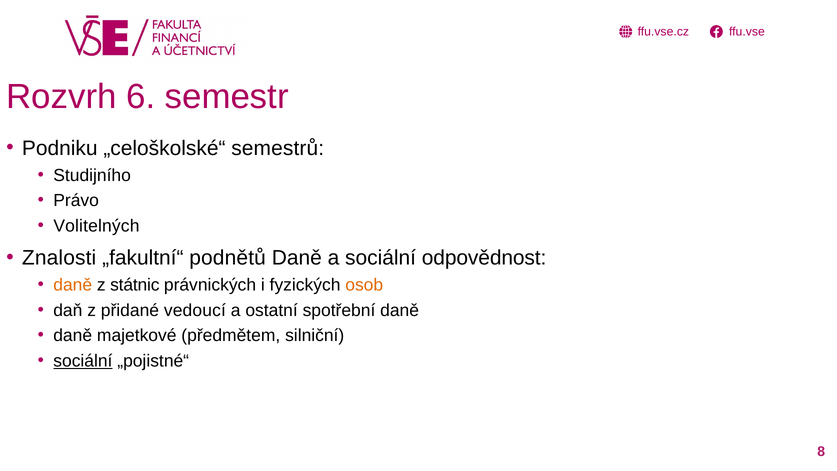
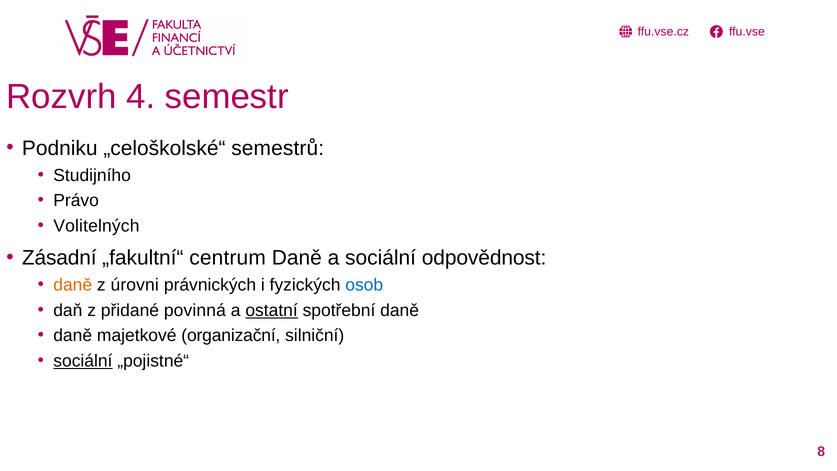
6: 6 -> 4 (141, 97)
Znalosti: Znalosti -> Zásadní (59, 258)
podnětů: podnětů -> centrum (228, 258)
státnic: státnic -> úrovni (135, 285)
osob colour: orange -> blue (364, 285)
vedoucí: vedoucí -> povinná (195, 310)
ostatní underline: none -> present (272, 310)
předmětem: předmětem -> organizační (231, 336)
